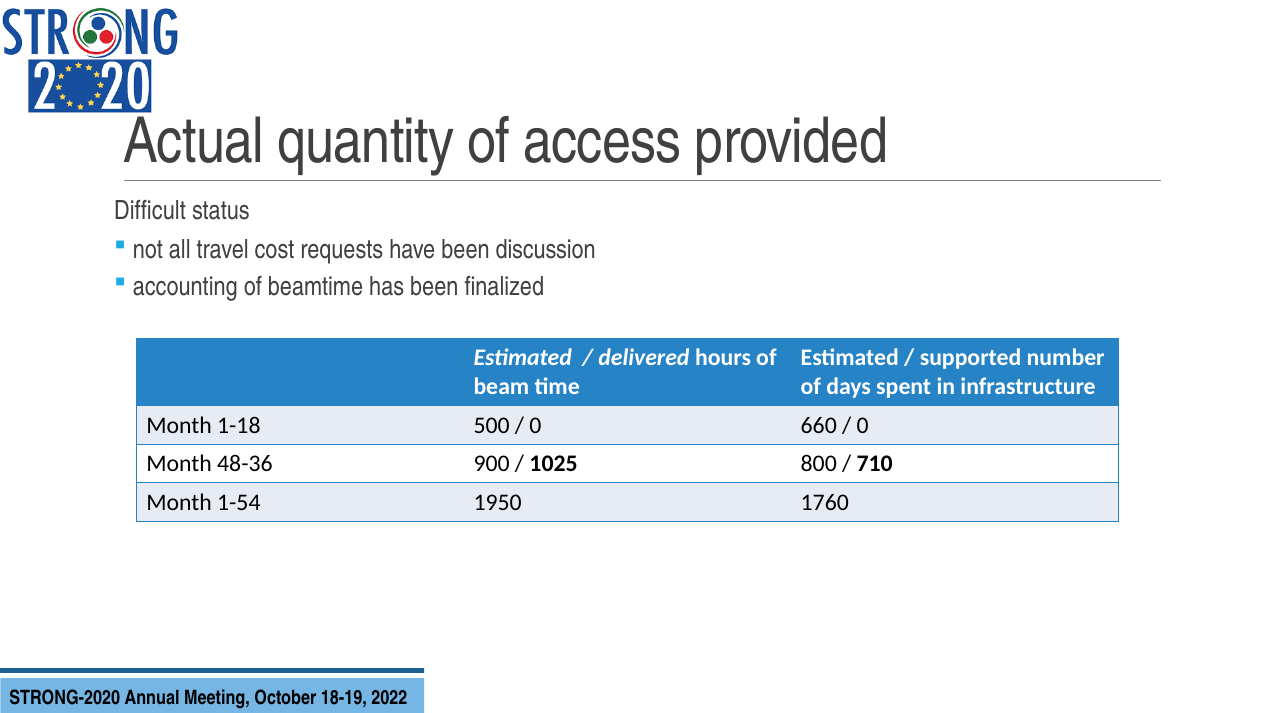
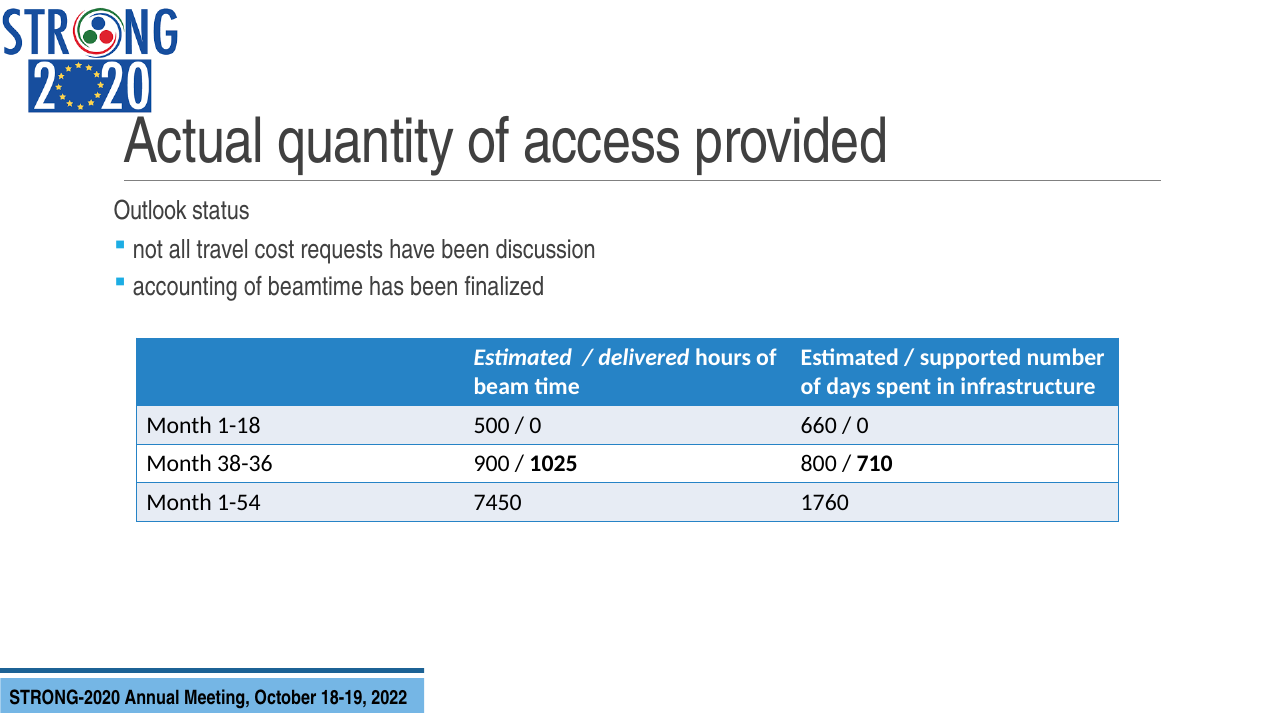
Difficult: Difficult -> Outlook (150, 211)
48-36: 48-36 -> 38-36 (245, 464)
1950: 1950 -> 7450 (498, 503)
